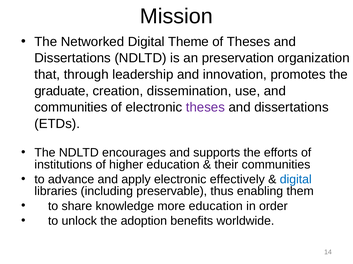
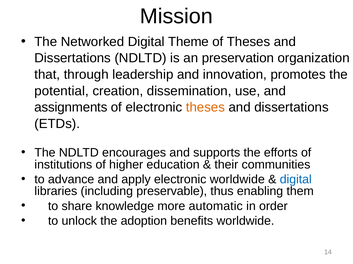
graduate: graduate -> potential (62, 91)
communities: communities -> assignments (71, 108)
theses colour: purple -> orange (205, 108)
electronic effectively: effectively -> worldwide (237, 180)
more education: education -> automatic (216, 207)
